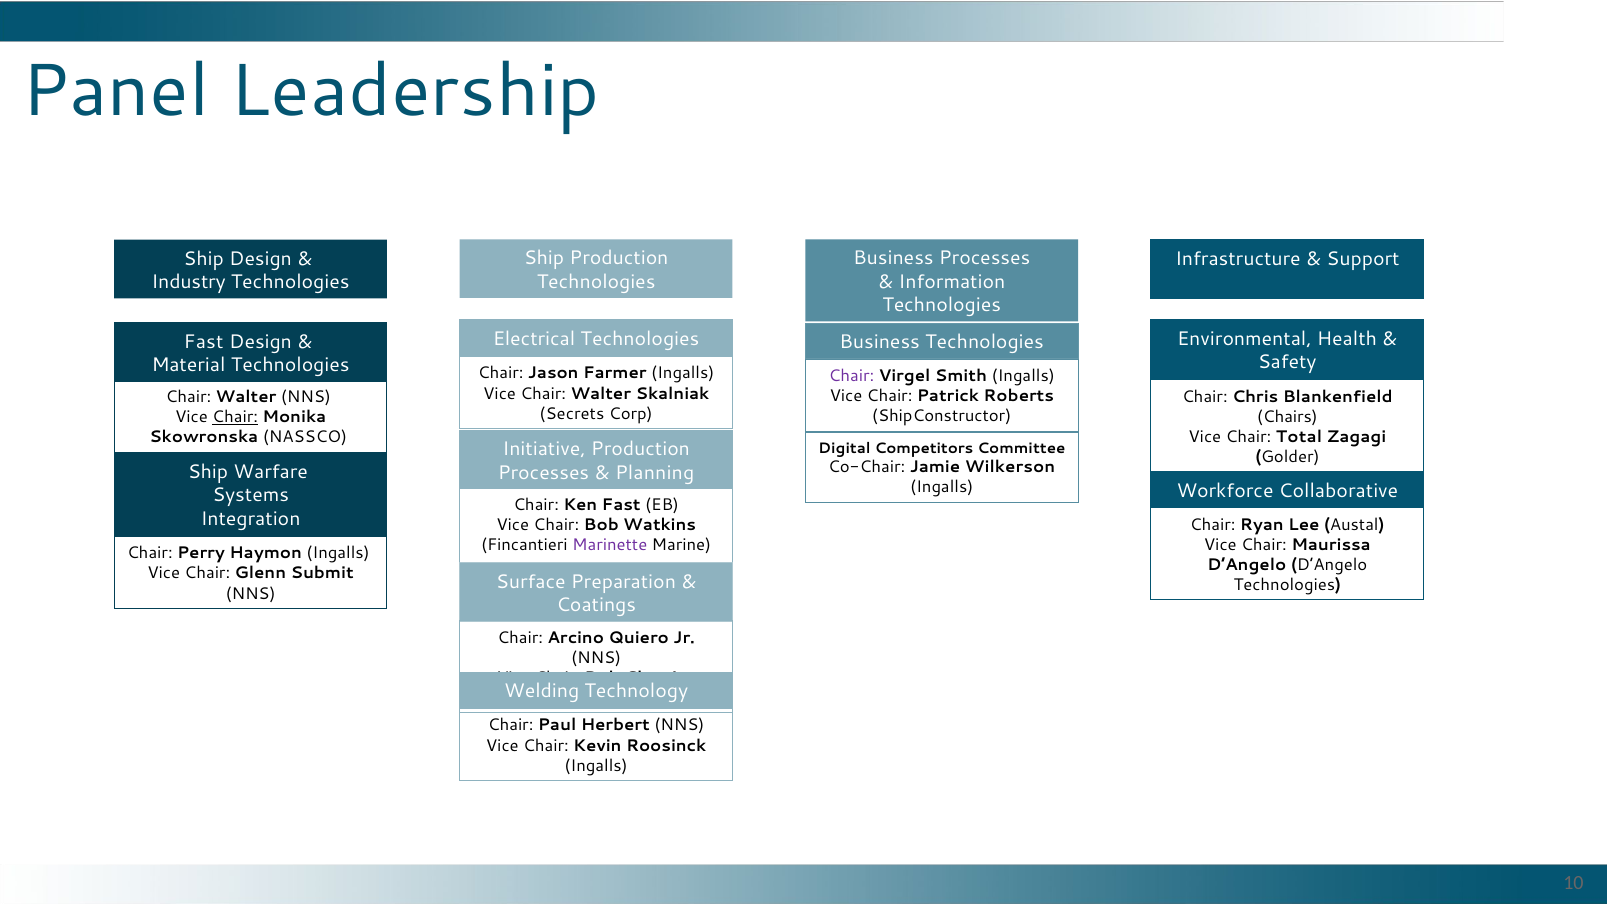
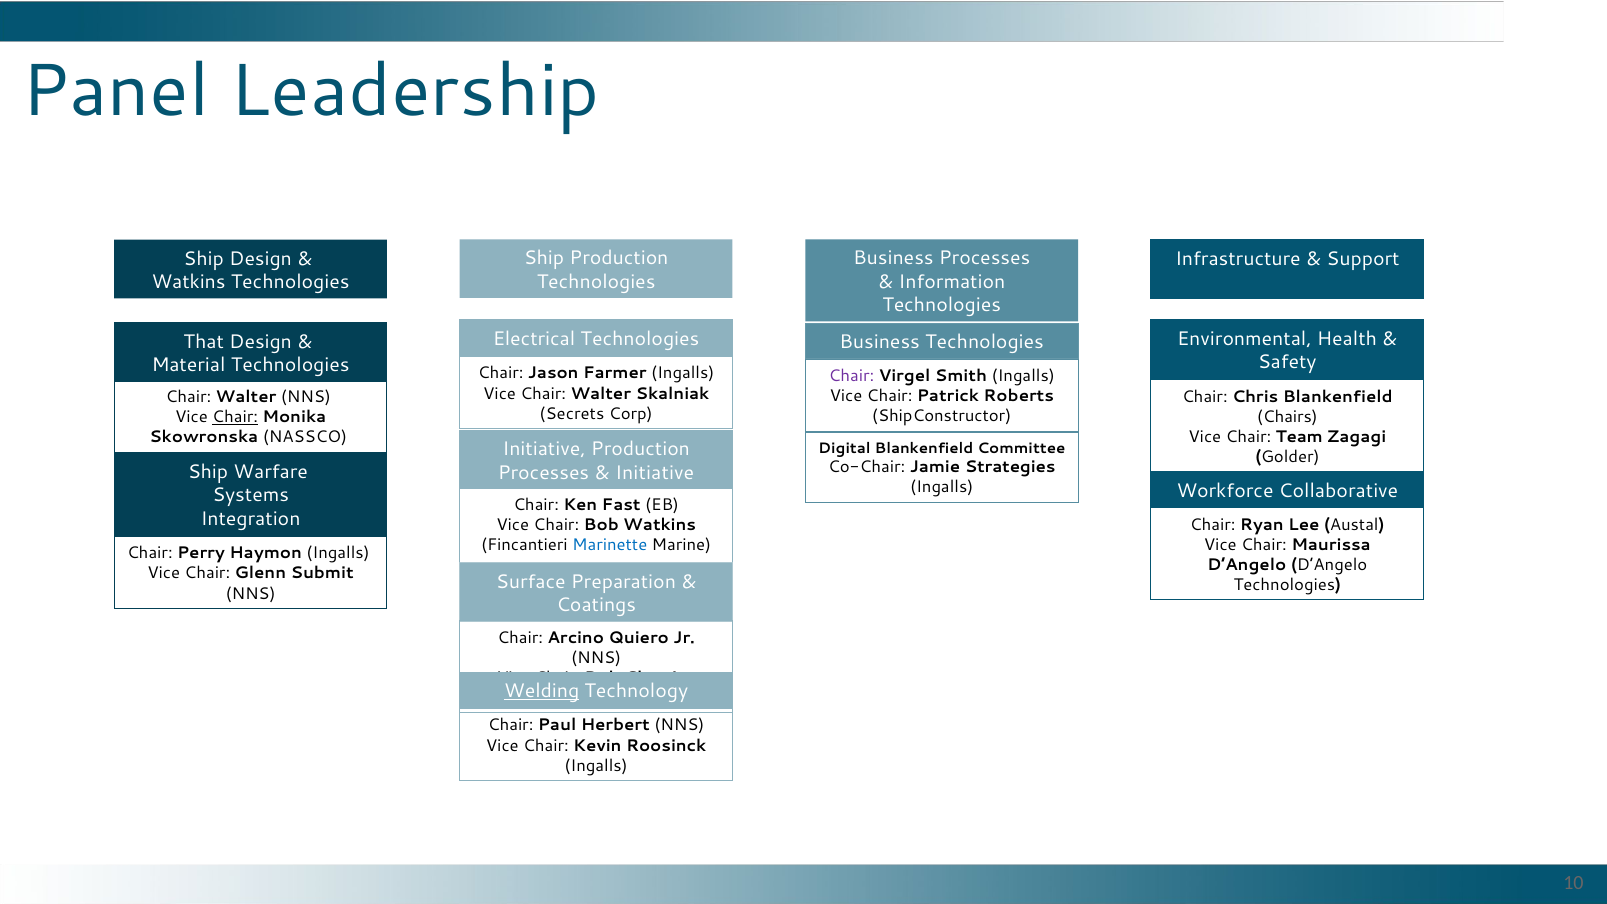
Industry: Industry -> Watkins (189, 282)
Fast: Fast -> That (204, 342)
Total: Total -> Team (1299, 437)
Digital Competitors: Competitors -> Blankenfield (924, 448)
Wilkerson: Wilkerson -> Strategies (1010, 467)
Planning: Planning -> Initiative (655, 473)
Marinette colour: purple -> blue (610, 545)
Welding underline: none -> present (542, 691)
